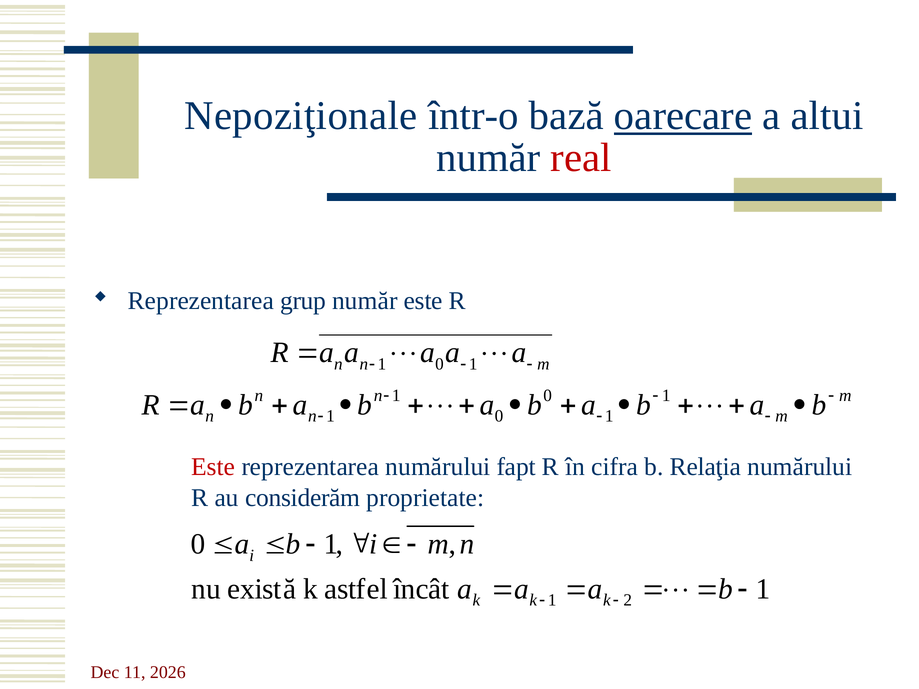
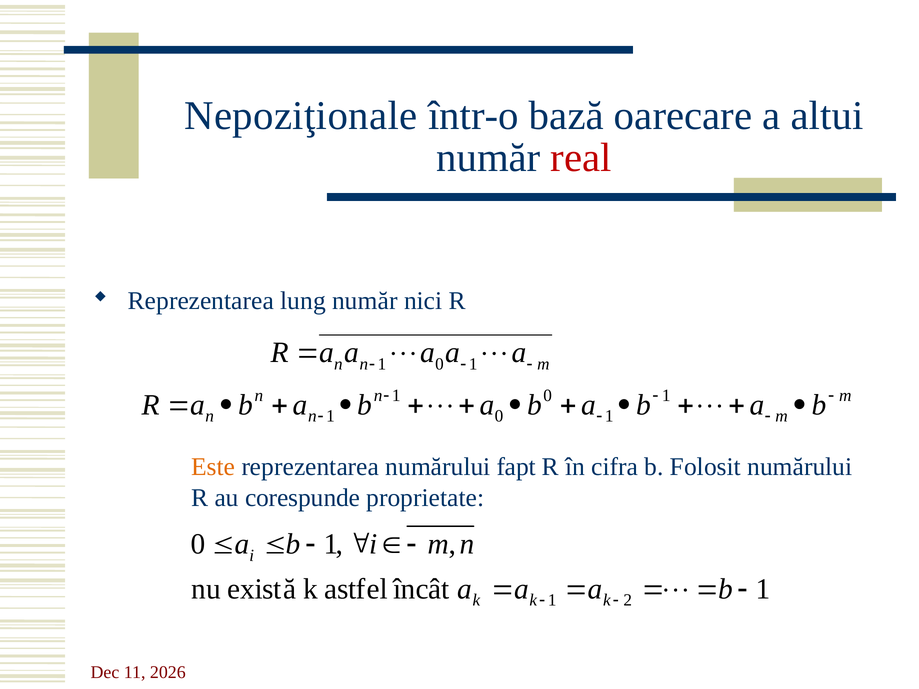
oarecare underline: present -> none (683, 116)
grup: grup -> lung (303, 301)
număr este: este -> nici (423, 301)
Este colour: red -> orange (213, 467)
Relaţia: Relaţia -> Folosit (705, 467)
considerăm: considerăm -> corespunde (303, 498)
